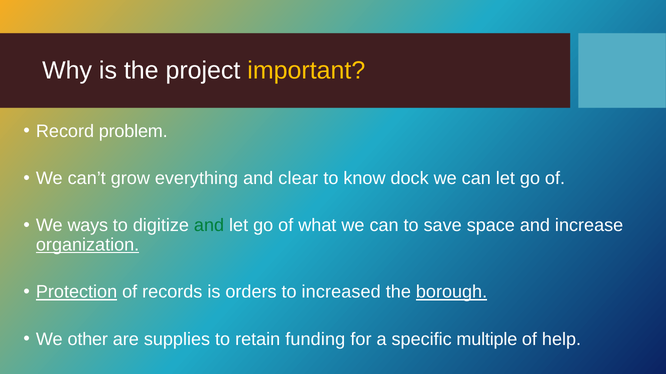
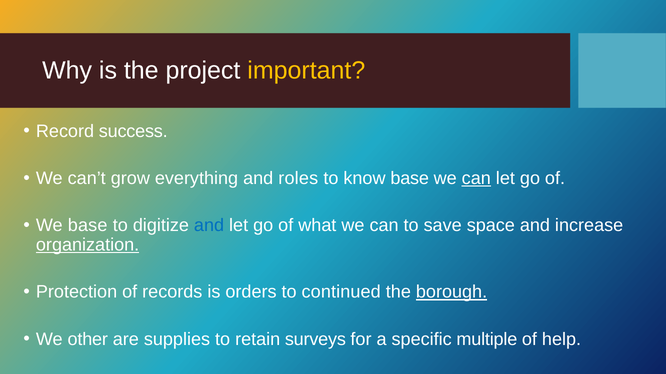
problem: problem -> success (133, 131)
clear: clear -> roles (298, 179)
know dock: dock -> base (410, 179)
can underline: none -> present (476, 179)
We ways: ways -> base (88, 226)
and colour: green -> blue (209, 226)
Protection underline: present -> none (77, 292)
increased: increased -> continued (341, 292)
funding: funding -> surveys (315, 340)
